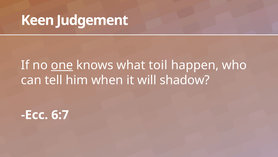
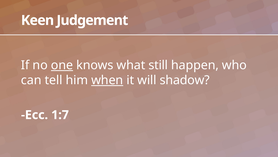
toil: toil -> still (158, 65)
when underline: none -> present (107, 80)
6:7: 6:7 -> 1:7 (60, 115)
